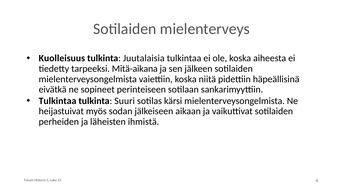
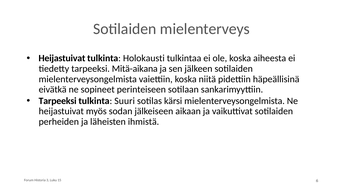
Kuolleisuus: Kuolleisuus -> Heijastuivat (62, 58)
Juutalaisia: Juutalaisia -> Holokausti (144, 58)
Tulkintaa: Tulkintaa -> Tarpeeksi (58, 101)
